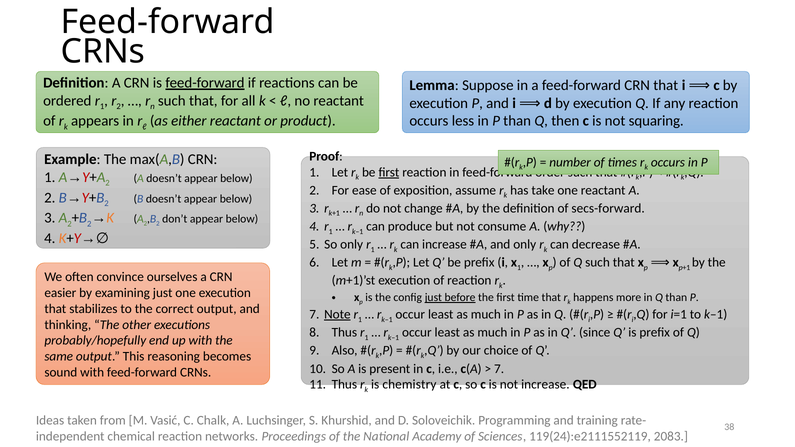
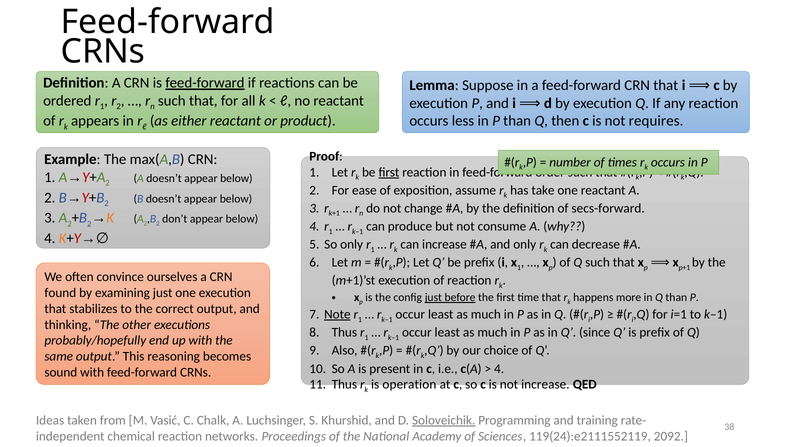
squaring: squaring -> requires (656, 121)
easier: easier -> found (60, 293)
7: 7 -> 4 (499, 369)
chemistry: chemistry -> operation (409, 385)
Soloveichik underline: none -> present (444, 421)
2083: 2083 -> 2092 (671, 436)
